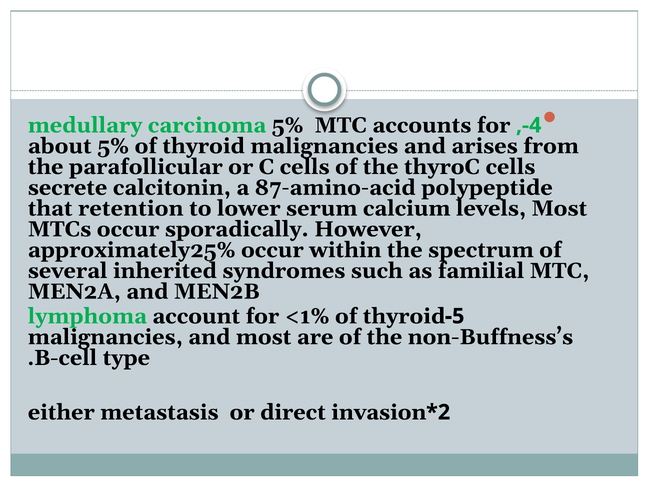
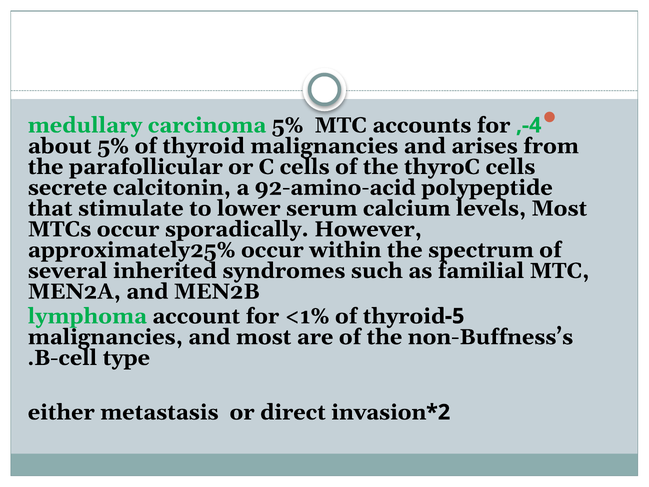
87-amino-acid: 87-amino-acid -> 92-amino-acid (335, 188)
retention: retention -> stimulate (131, 208)
